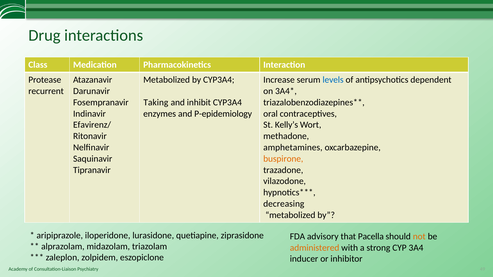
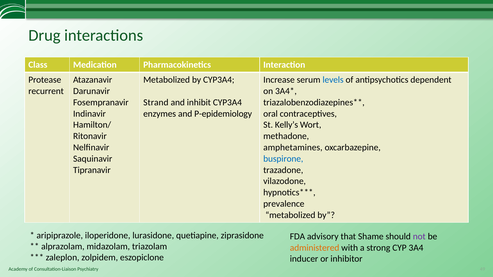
Taking: Taking -> Strand (156, 102)
Efavirenz/: Efavirenz/ -> Hamilton/ (92, 125)
buspirone colour: orange -> blue (283, 159)
decreasing: decreasing -> prevalence (284, 204)
Pacella: Pacella -> Shame (371, 237)
not colour: orange -> purple (419, 237)
